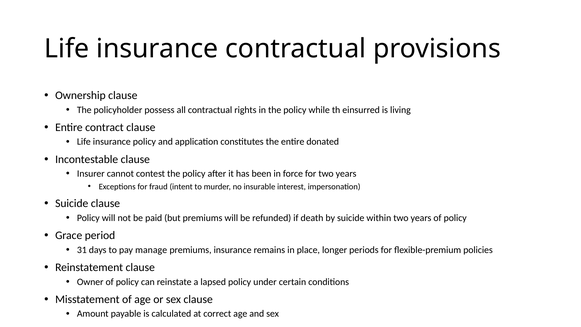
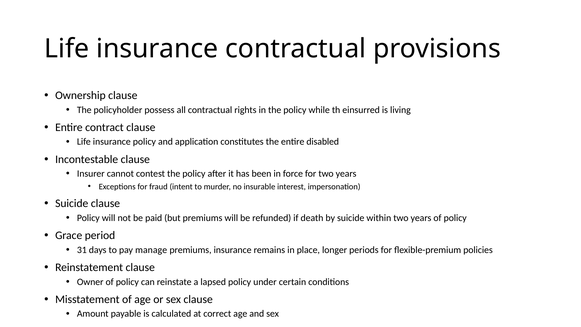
donated: donated -> disabled (323, 142)
